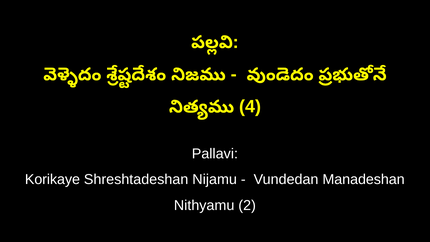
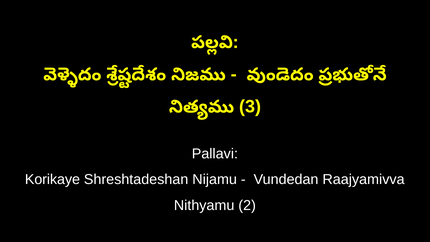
4: 4 -> 3 (250, 107)
Manadeshan: Manadeshan -> Raajyamivva (364, 179)
